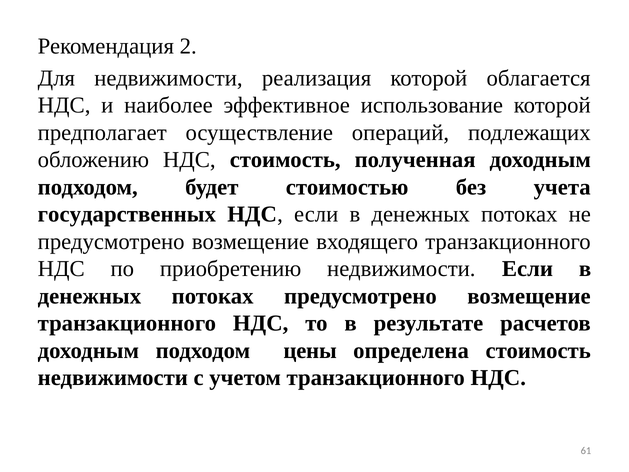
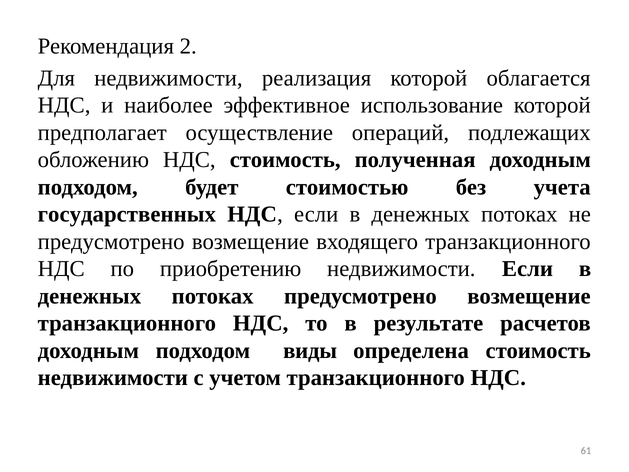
цены: цены -> виды (310, 350)
